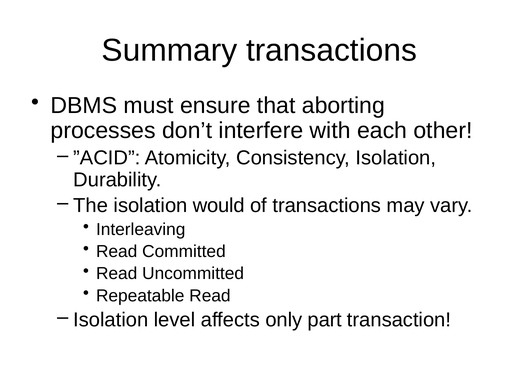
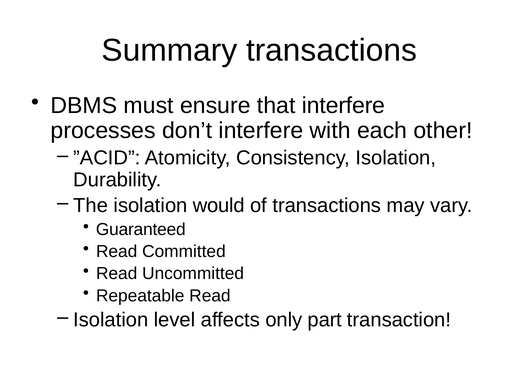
that aborting: aborting -> interfere (343, 106)
Interleaving: Interleaving -> Guaranteed (141, 229)
